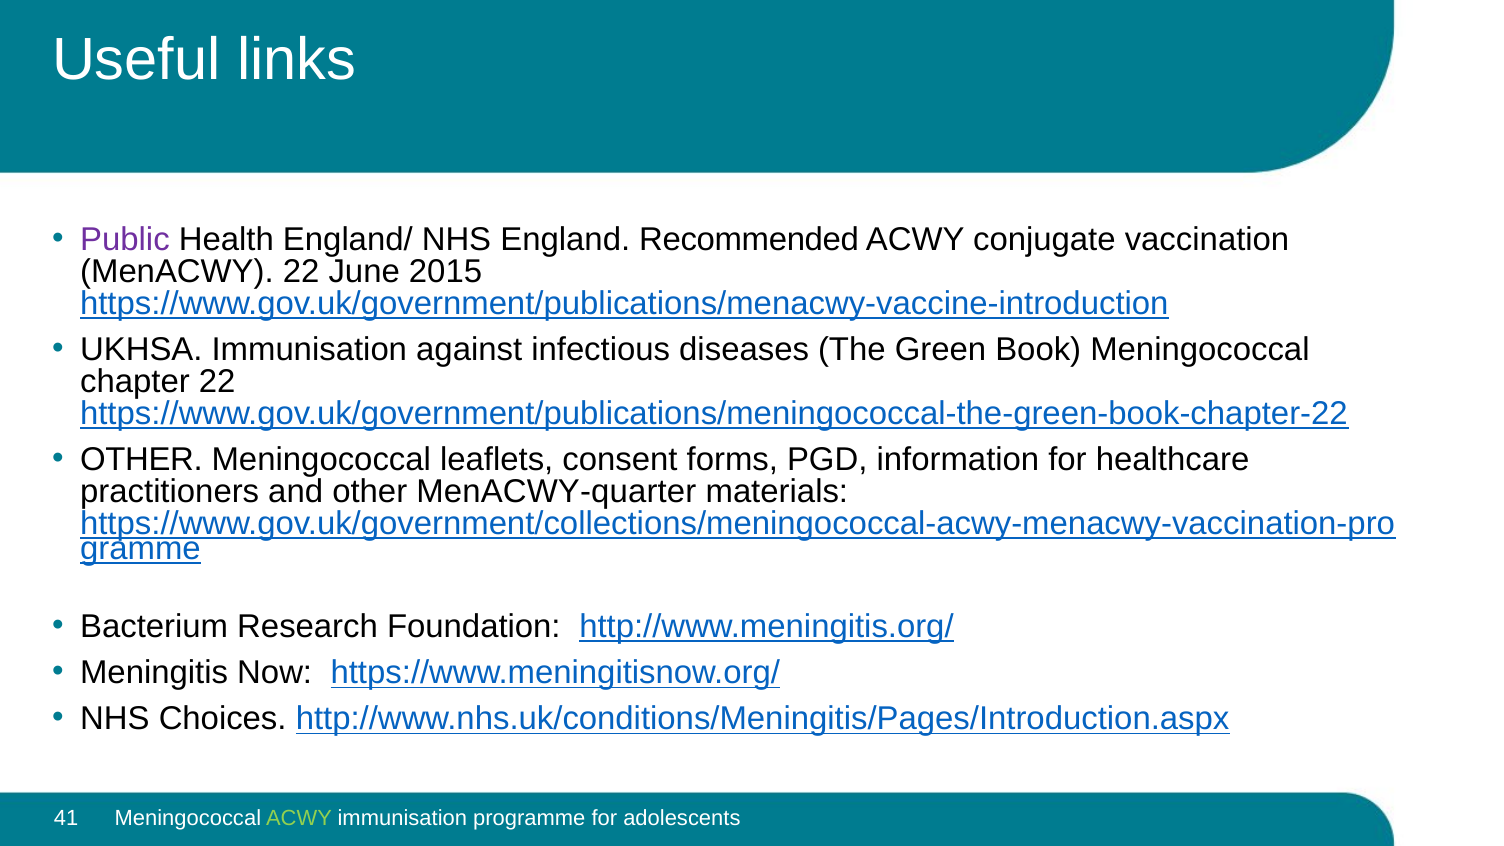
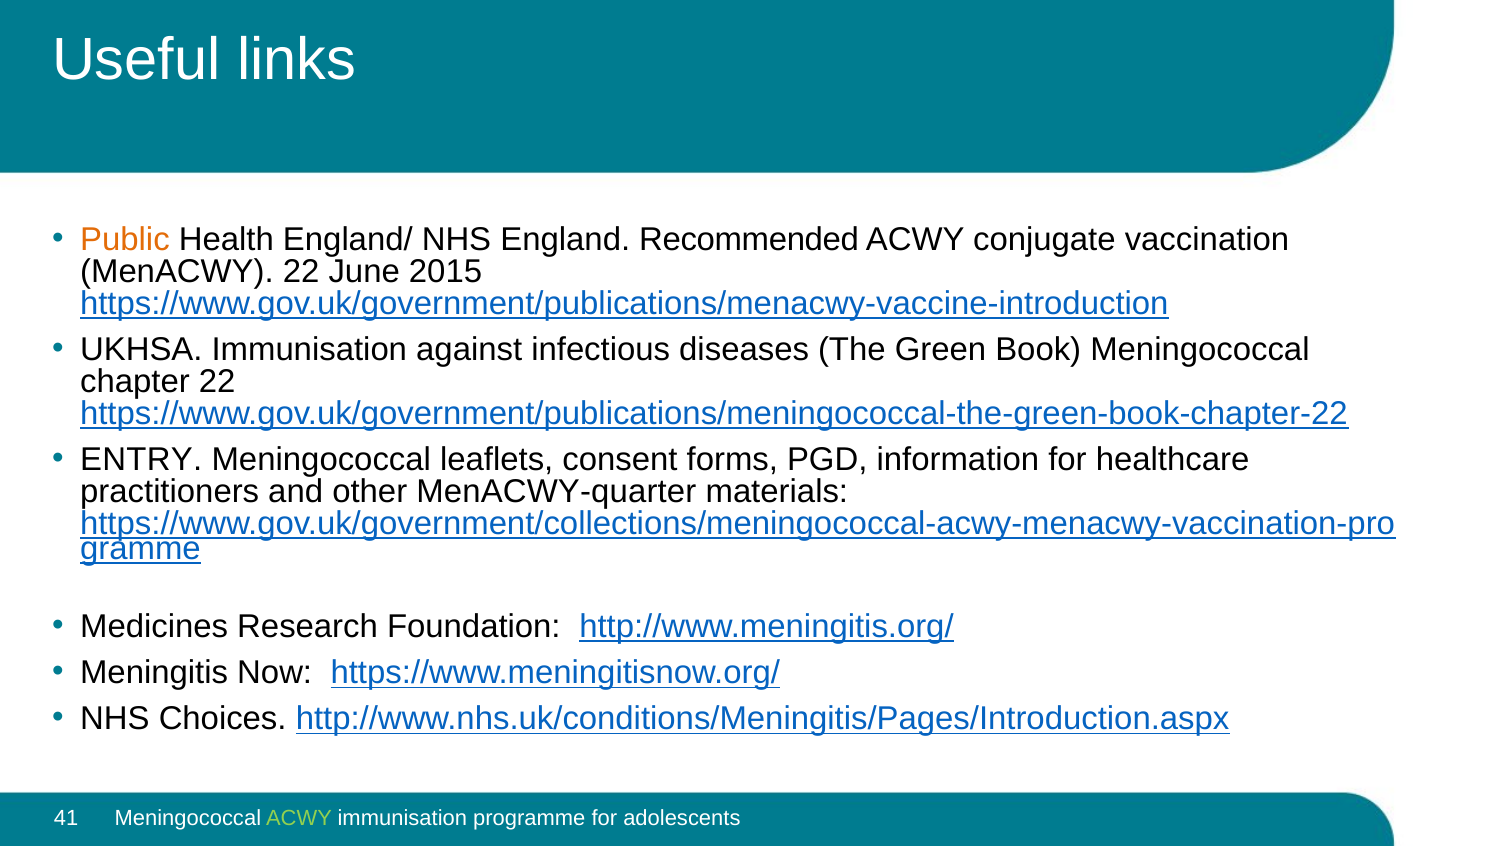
Public colour: purple -> orange (125, 239)
OTHER: OTHER -> ENTRY (141, 459)
Bacterium: Bacterium -> Medicines (154, 627)
